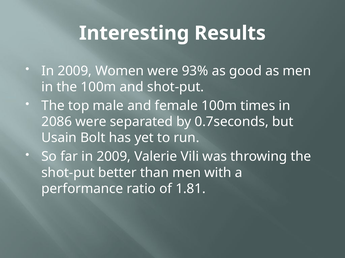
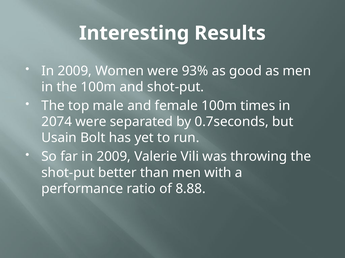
2086: 2086 -> 2074 (57, 122)
1.81: 1.81 -> 8.88 (191, 189)
